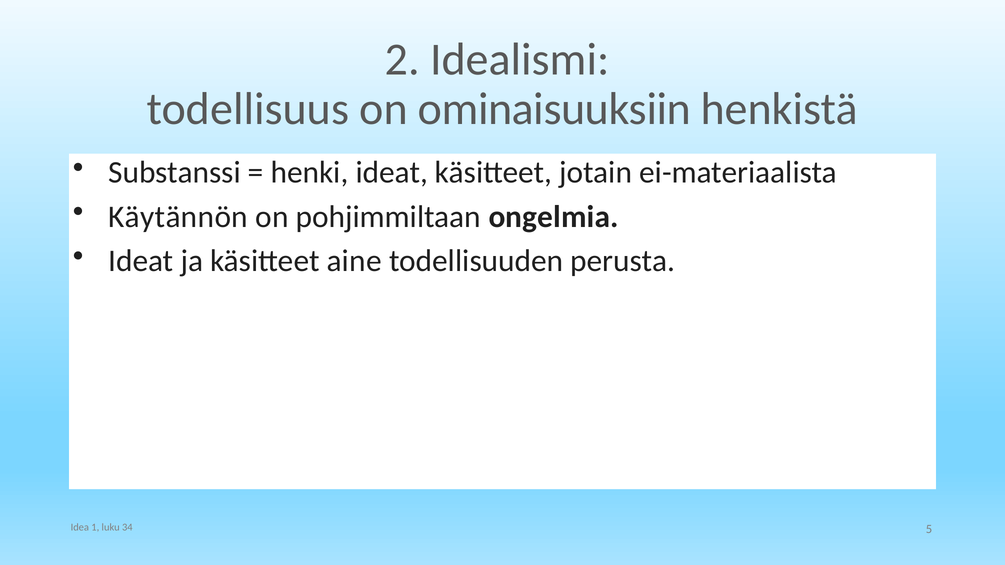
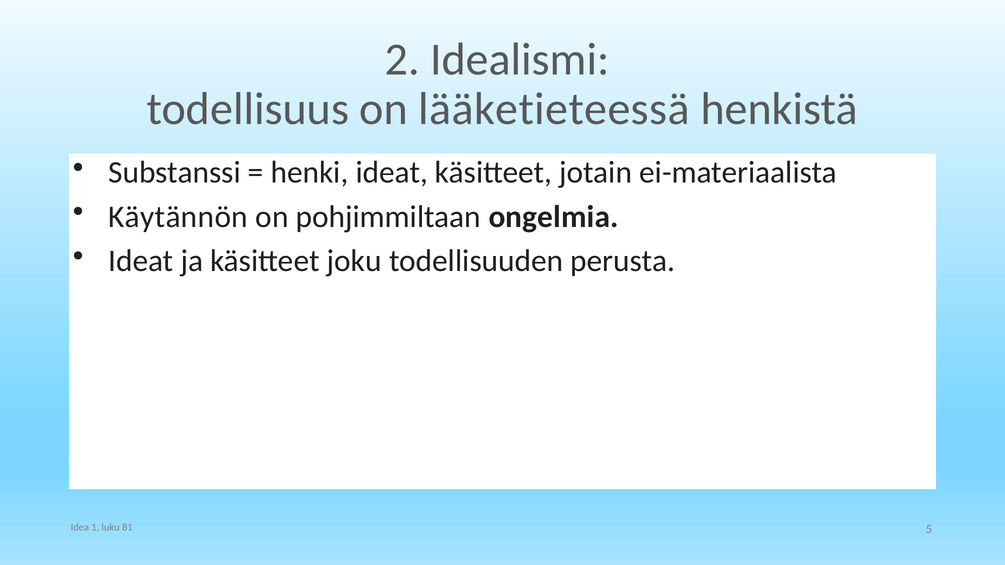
ominaisuuksiin: ominaisuuksiin -> lääketieteessä (554, 109)
aine: aine -> joku (354, 261)
34: 34 -> 81 (127, 528)
